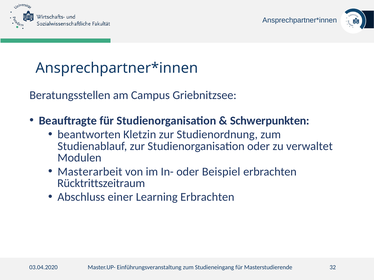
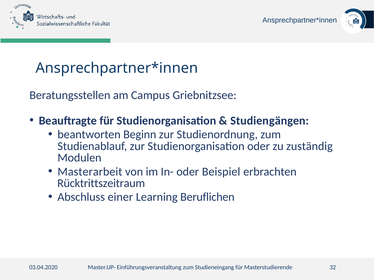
Schwerpunkten: Schwerpunkten -> Studiengängen (270, 121)
Kletzin: Kletzin -> Beginn (140, 135)
verwaltet: verwaltet -> zuständig (309, 146)
Learning Erbrachten: Erbrachten -> Beruflichen (207, 197)
